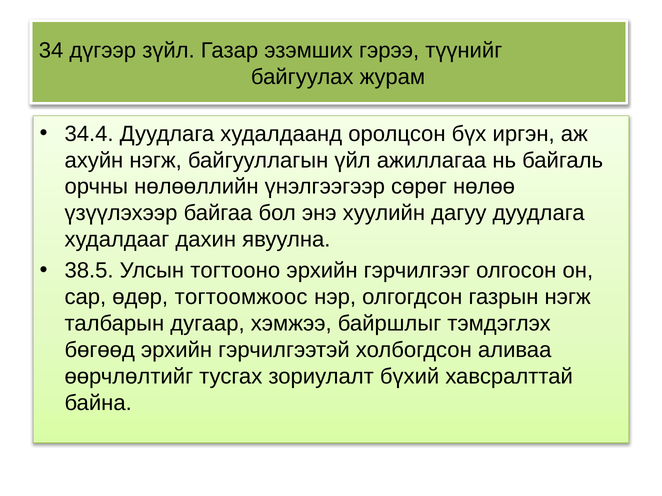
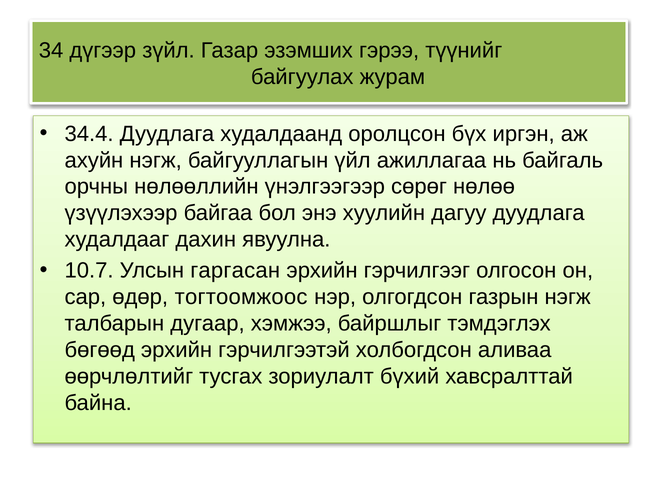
38.5: 38.5 -> 10.7 (89, 271)
тогтооно: тогтооно -> гаргасан (235, 271)
